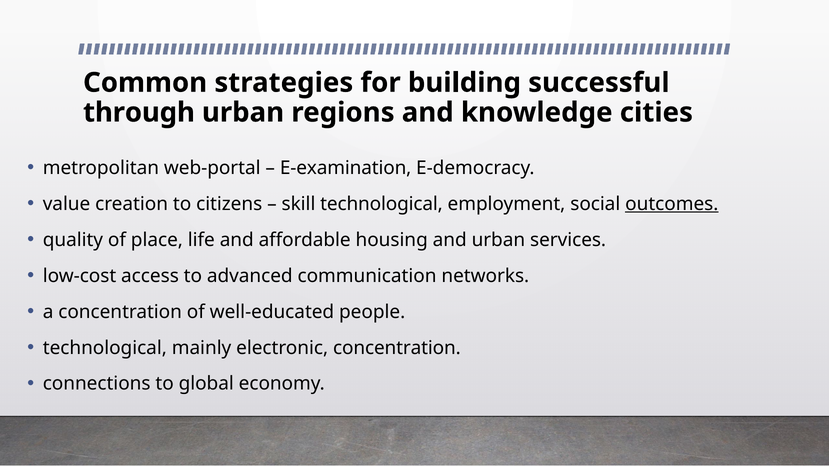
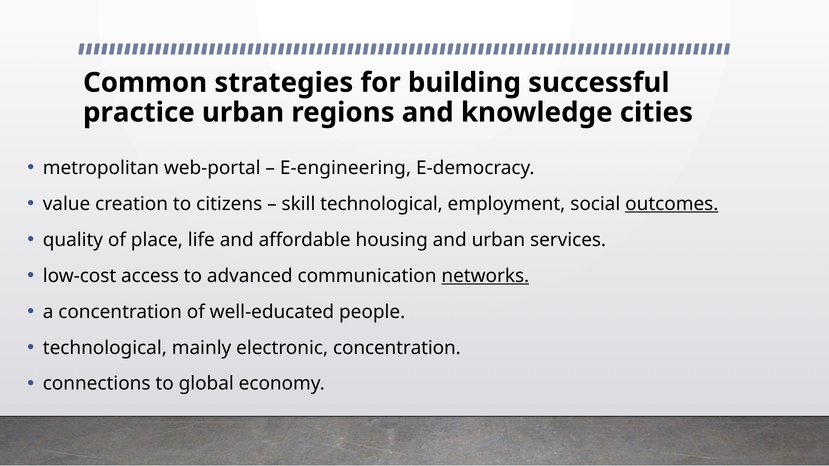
through: through -> practice (139, 113)
E-examination: E-examination -> E-engineering (345, 168)
networks underline: none -> present (485, 276)
